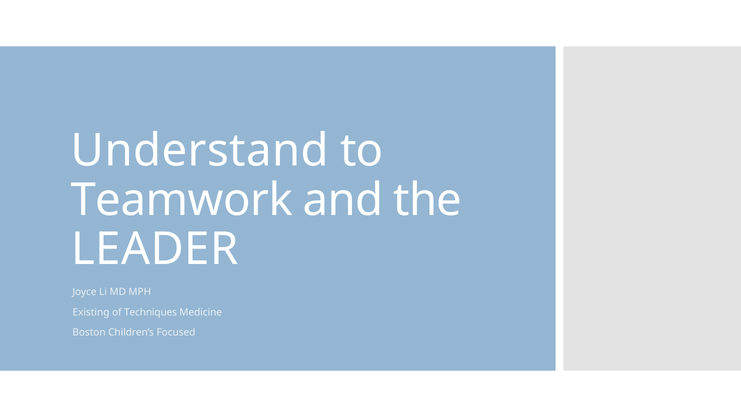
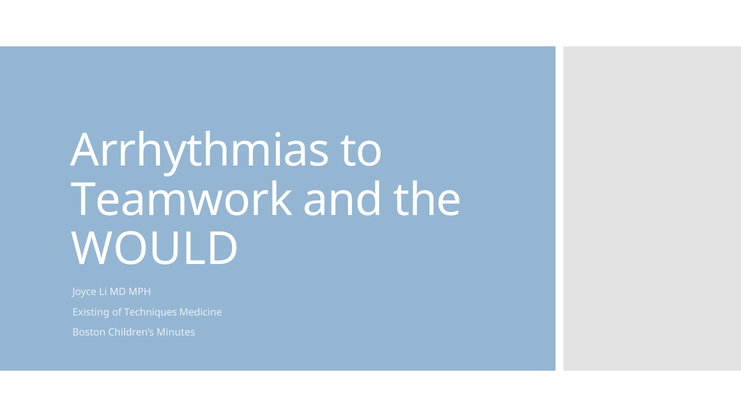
Understand: Understand -> Arrhythmias (200, 151)
LEADER: LEADER -> WOULD (155, 249)
Focused: Focused -> Minutes (176, 332)
